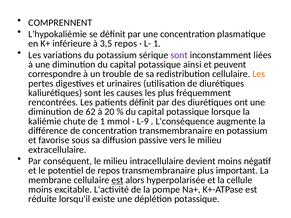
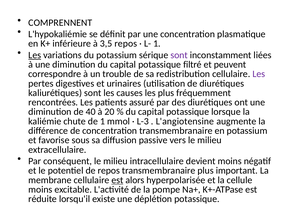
Les underline: none -> present (35, 55)
ainsi: ainsi -> filtré (192, 65)
Les colour: orange -> purple (259, 74)
patients définit: définit -> assuré (142, 102)
62: 62 -> 40 (91, 112)
L-9: L-9 -> L-3 (143, 121)
L'conséquence: L'conséquence -> L'angiotensine (185, 121)
